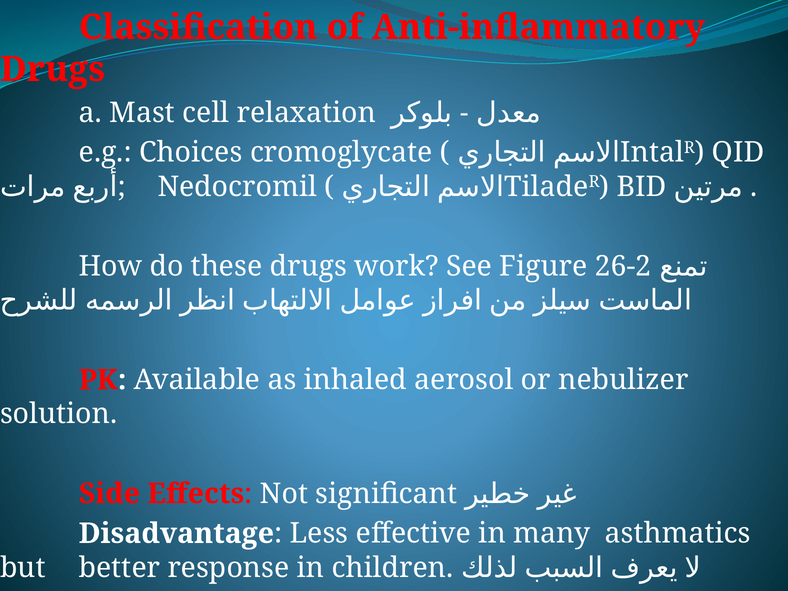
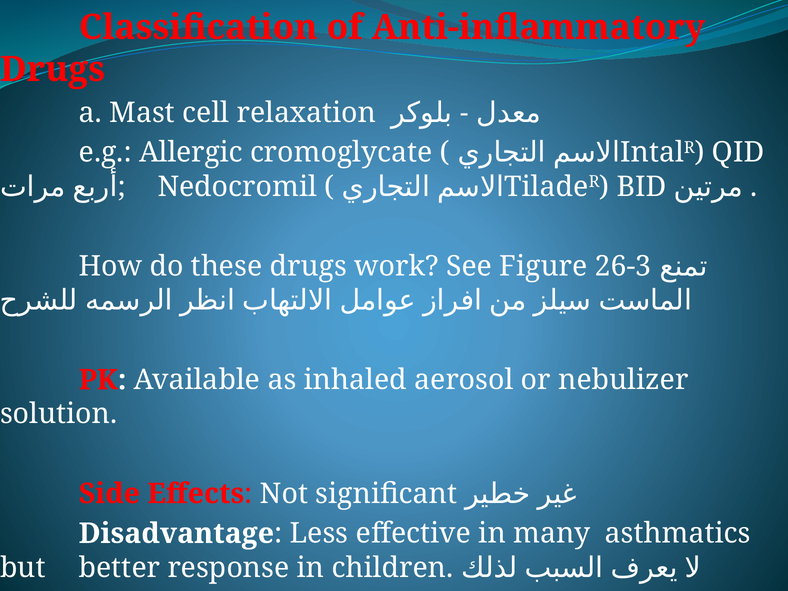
Choices: Choices -> Allergic (191, 152)
26-2: 26-2 -> 26-3 (623, 266)
